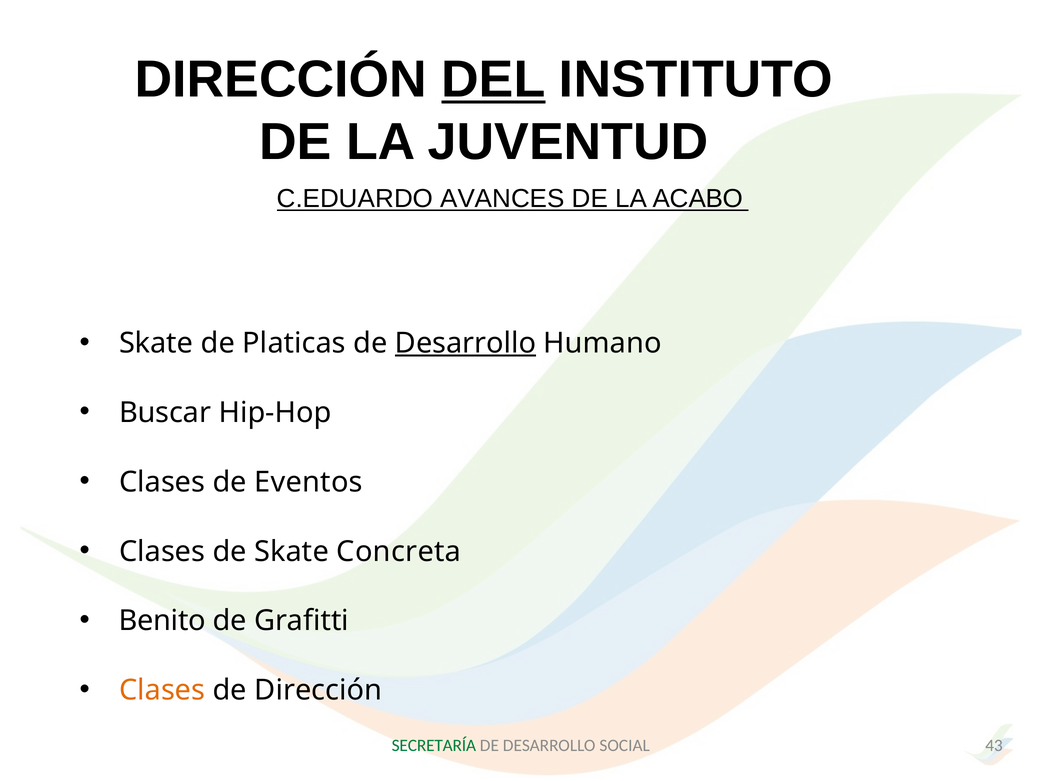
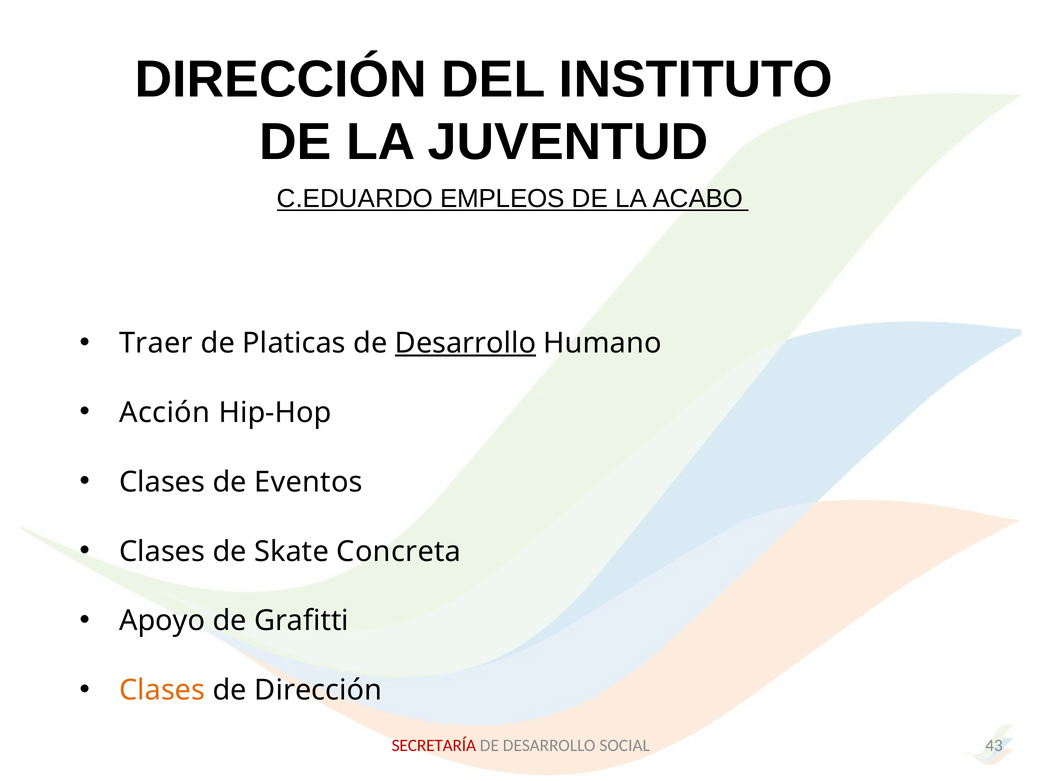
DEL underline: present -> none (493, 80)
AVANCES: AVANCES -> EMPLEOS (503, 199)
Skate: Skate -> Traer (156, 343)
Buscar: Buscar -> Acción (165, 413)
Benito: Benito -> Apoyo (162, 621)
SECRETARÍA colour: green -> red (434, 746)
